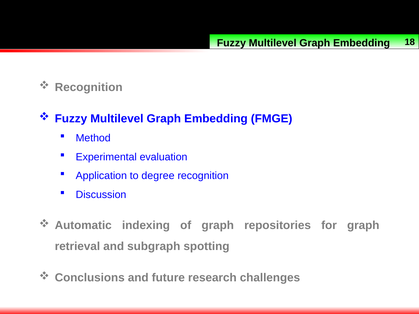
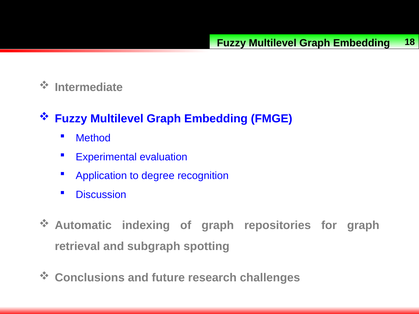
Recognition: Recognition -> Intermediate (89, 87)
